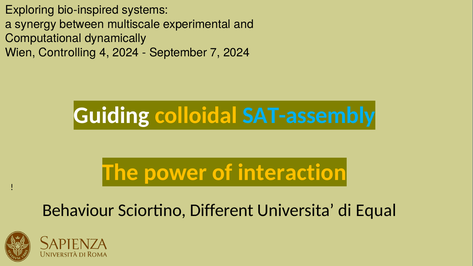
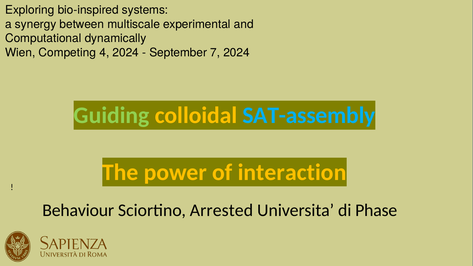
Controlling: Controlling -> Competing (67, 53)
Guiding colour: white -> light green (112, 116)
Different: Different -> Arrested (221, 210)
Equal: Equal -> Phase (376, 210)
